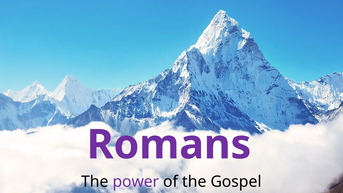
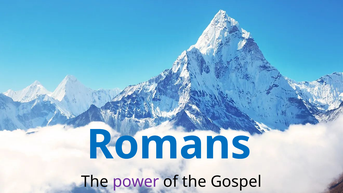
Romans colour: purple -> blue (169, 145)
